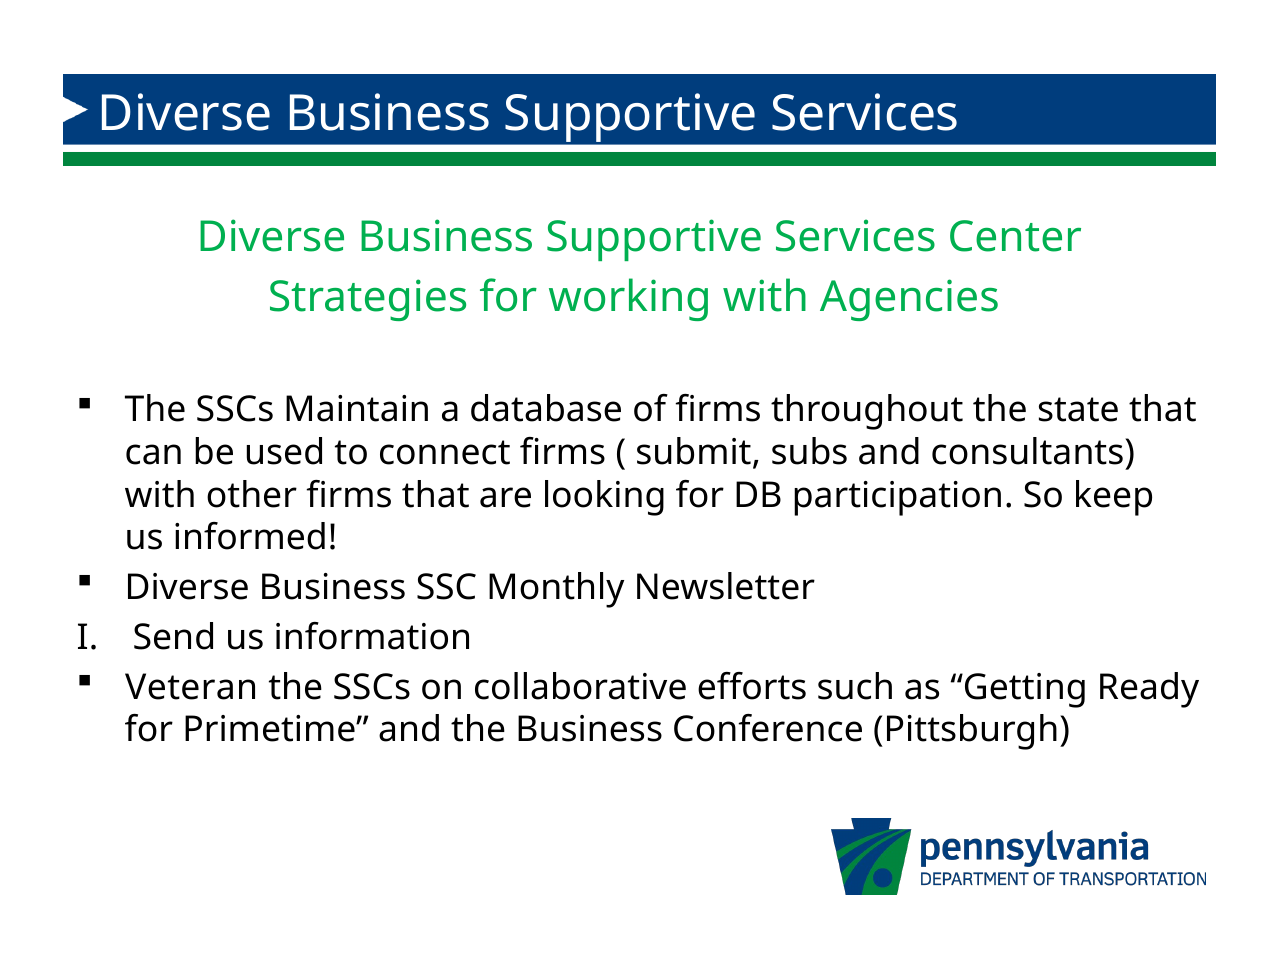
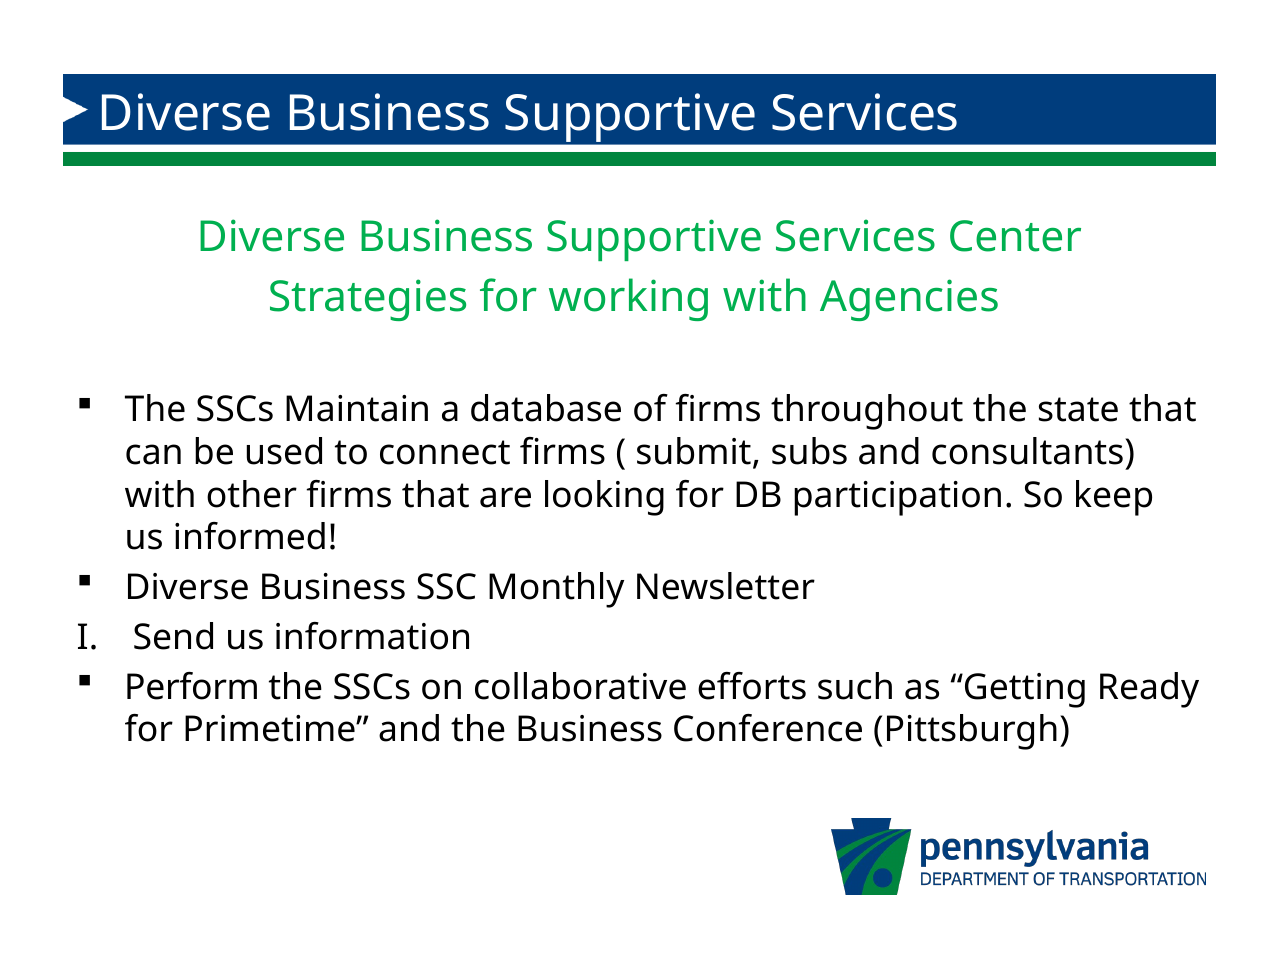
Veteran: Veteran -> Perform (192, 688)
